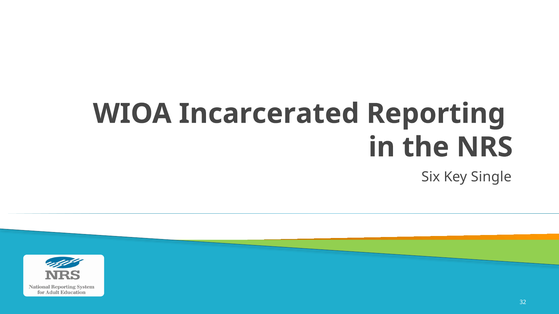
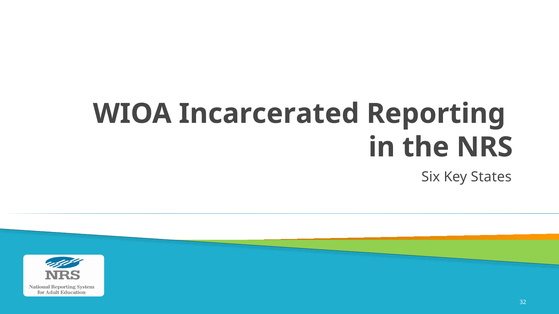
Single: Single -> States (491, 177)
